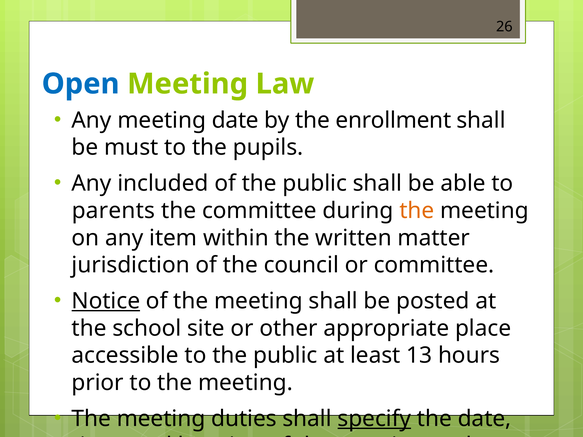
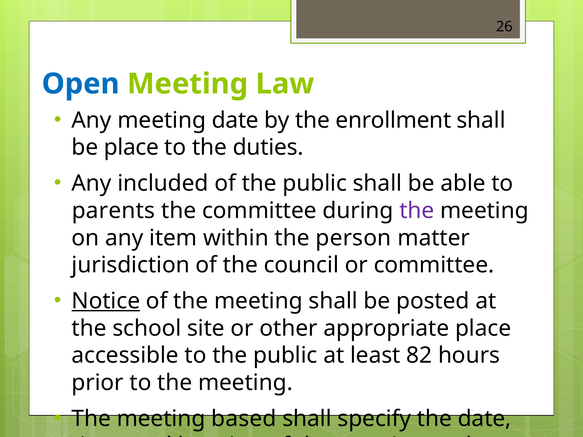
be must: must -> place (131, 148)
pupils: pupils -> duties (268, 148)
the colour: orange -> purple (417, 211)
written: written -> person (353, 238)
13: 13 -> 82 (419, 356)
duties: duties -> based (244, 419)
specify underline: present -> none (374, 419)
